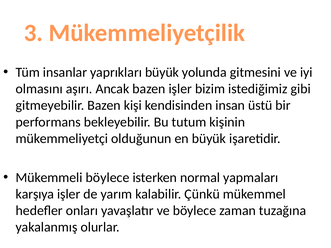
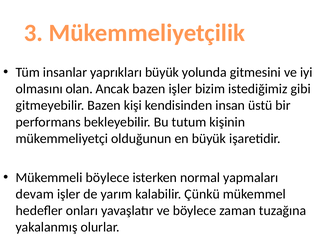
aşırı: aşırı -> olan (79, 89)
karşıya: karşıya -> devam (35, 194)
